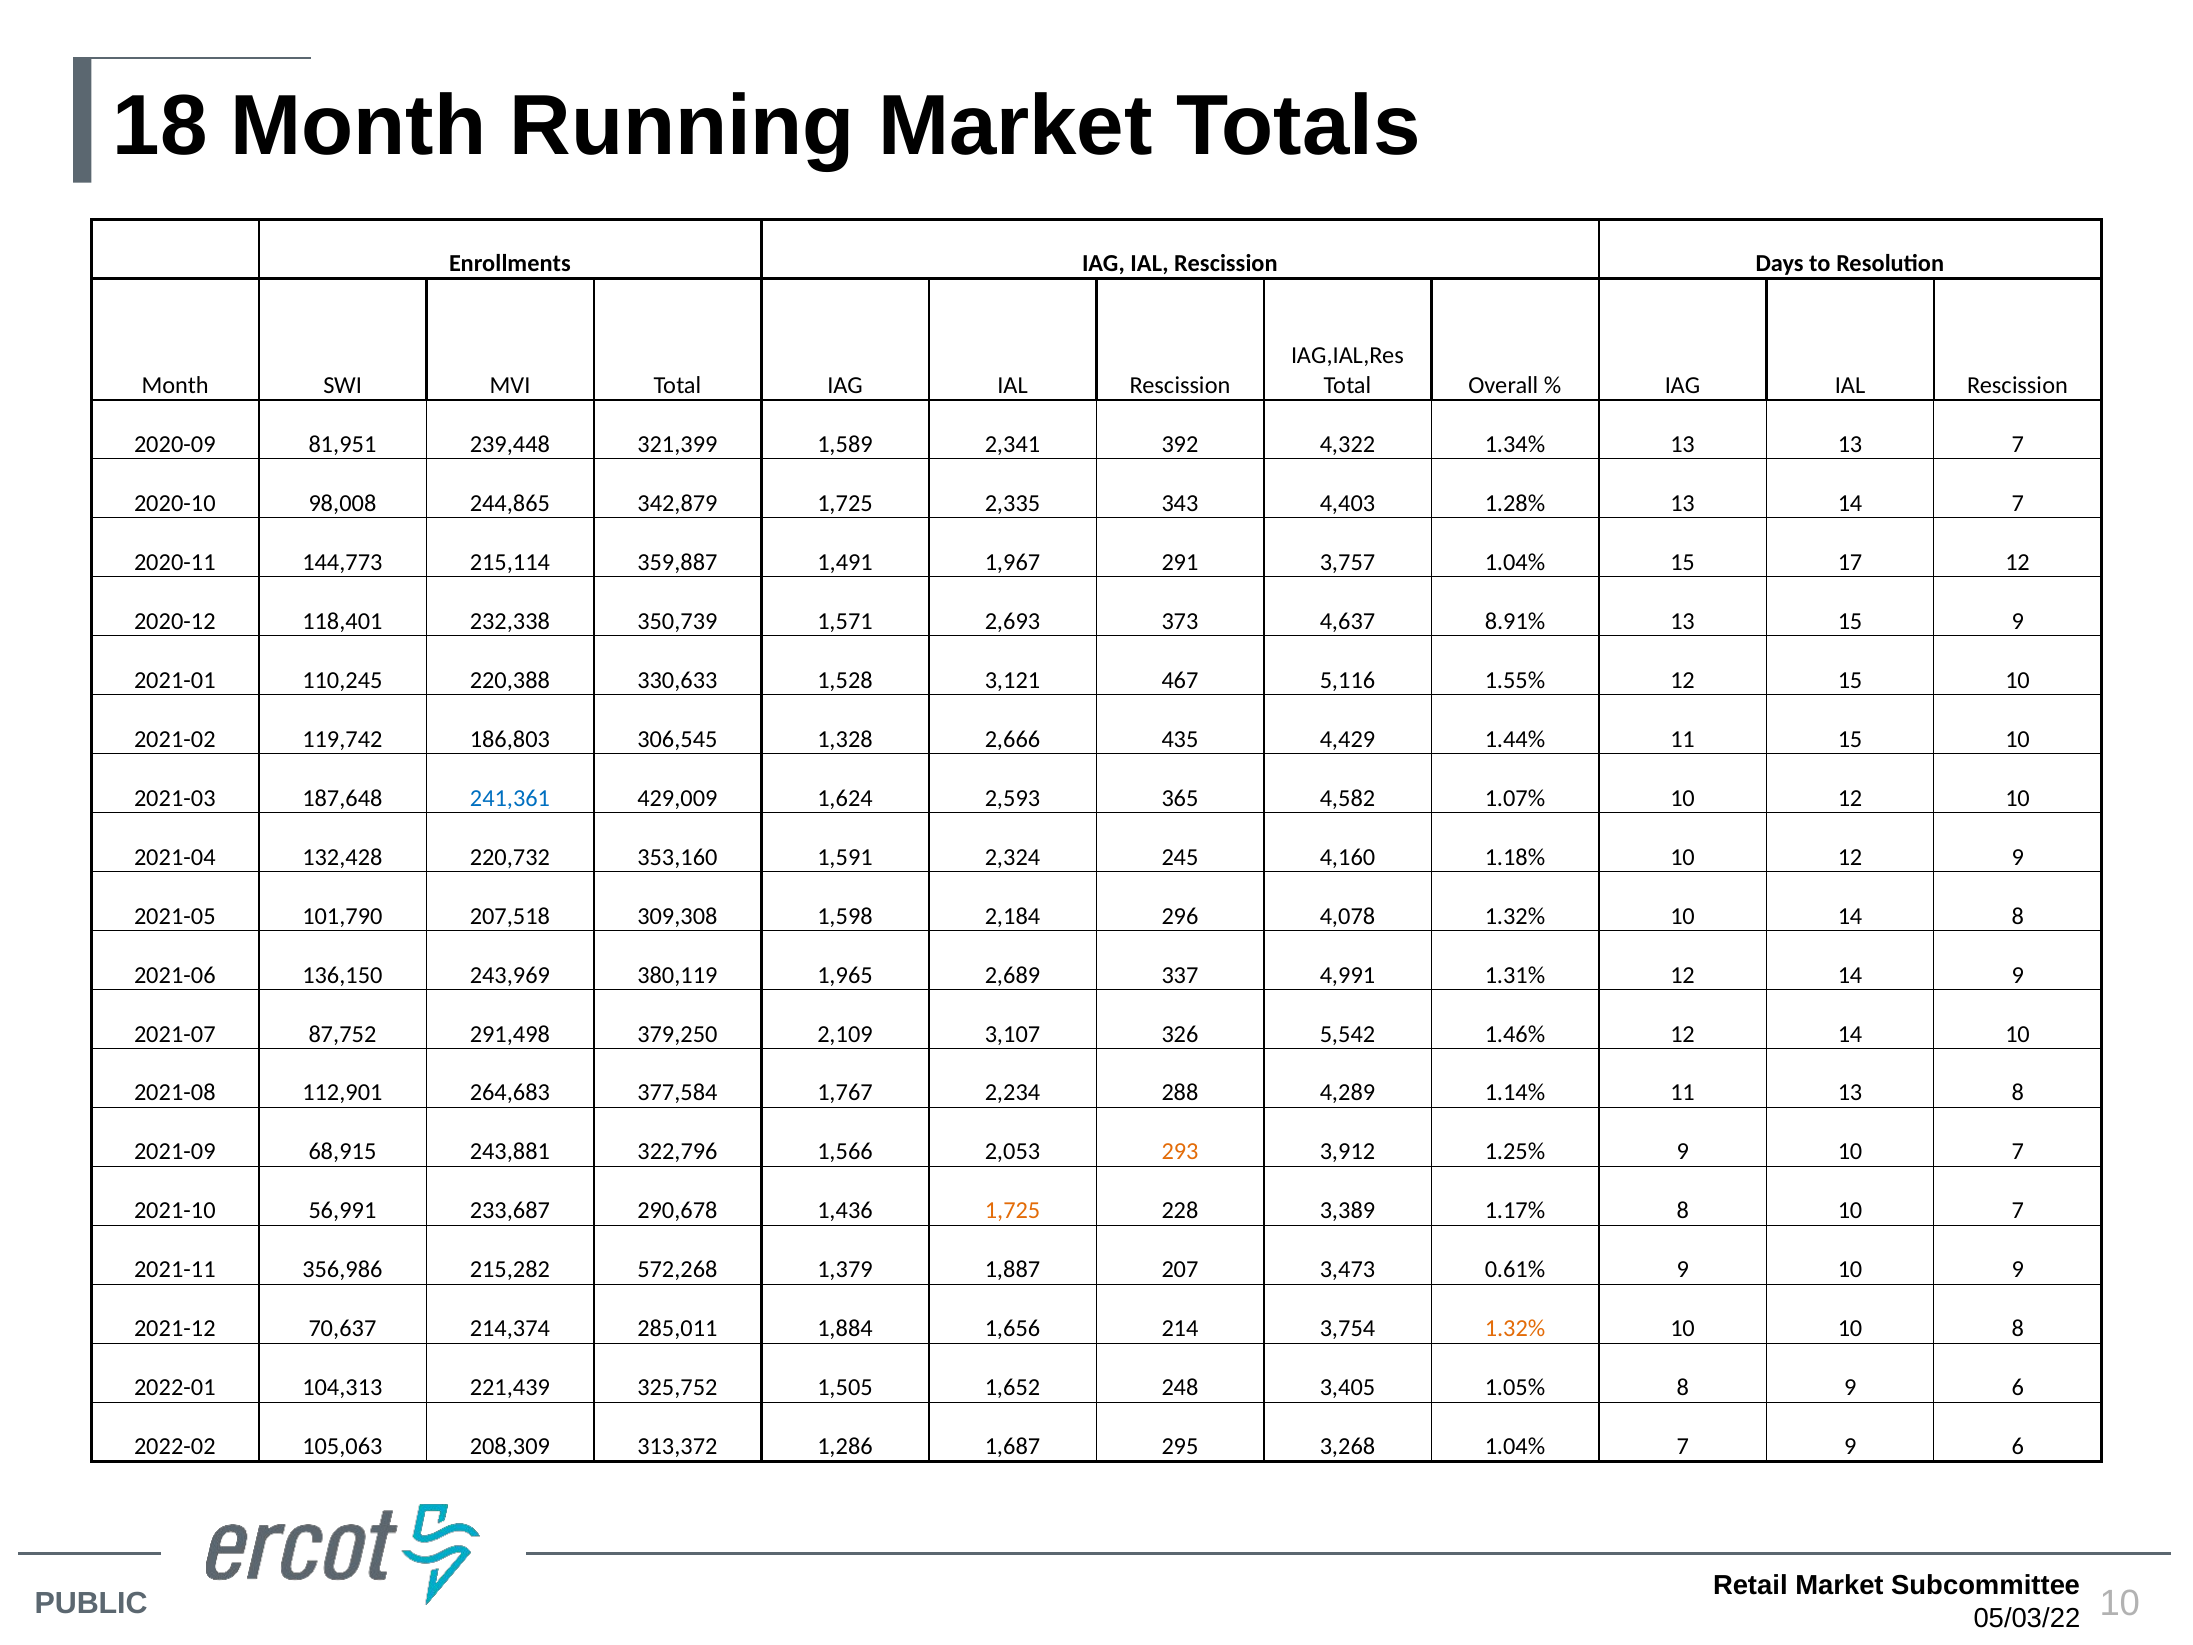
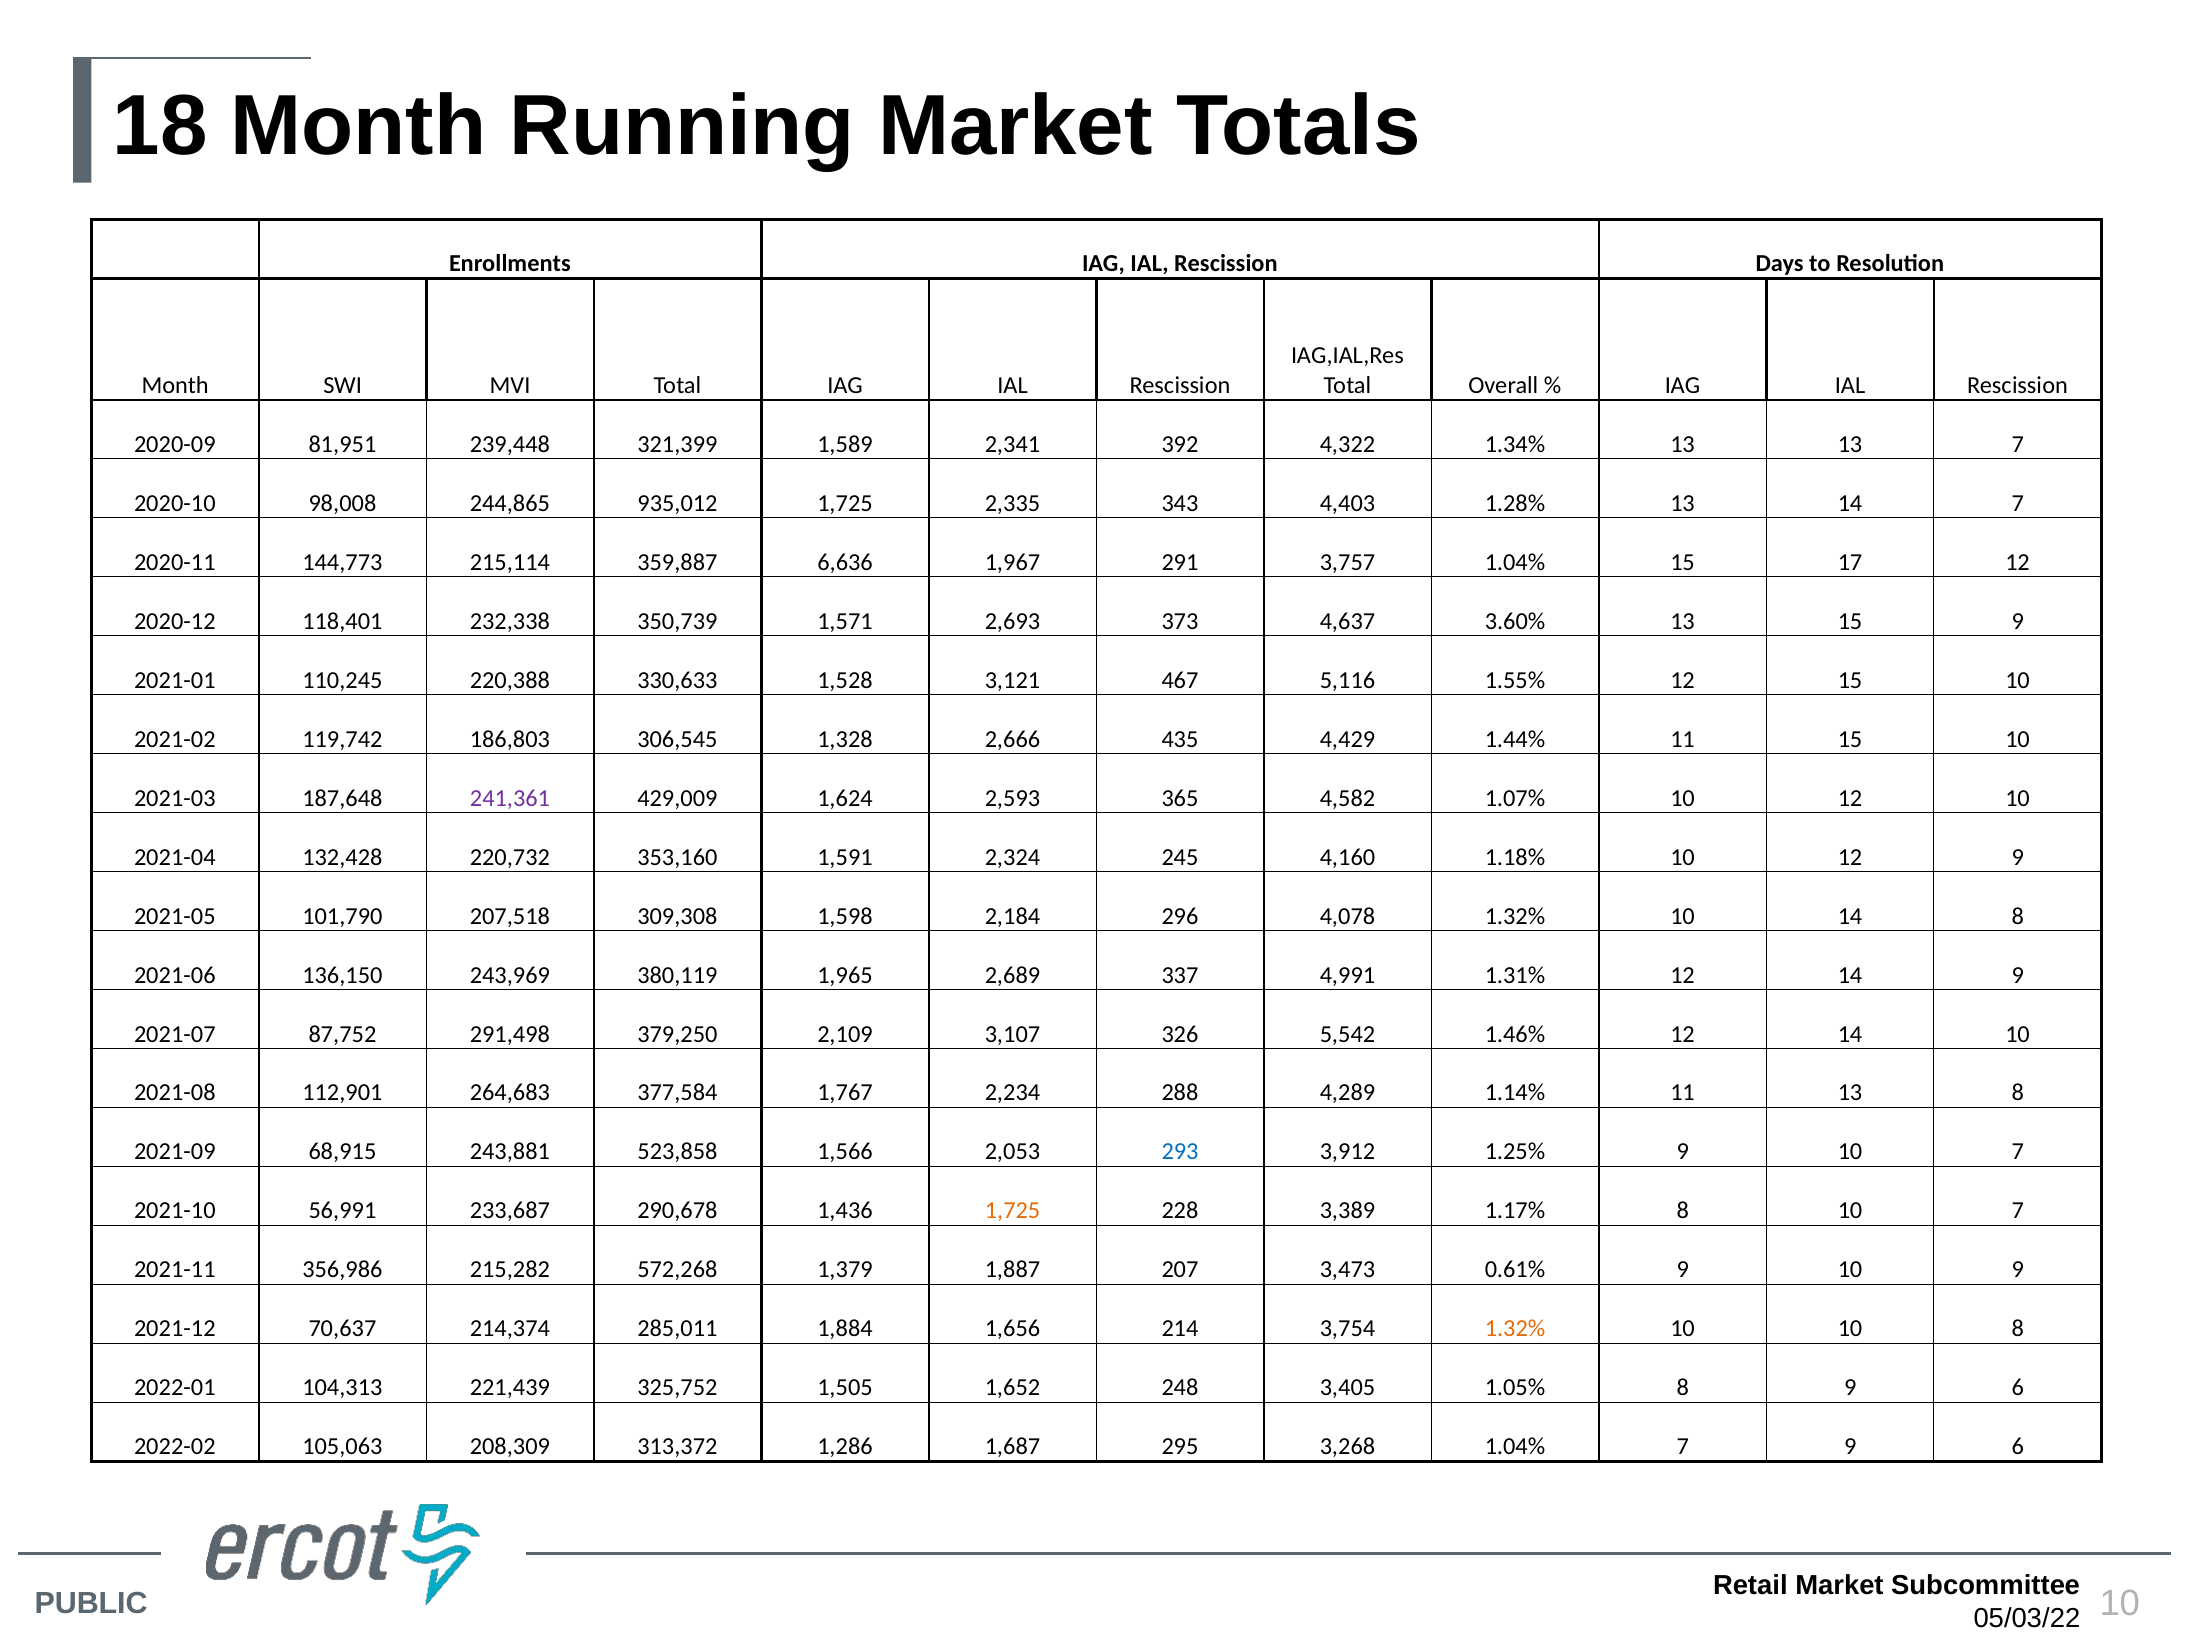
342,879: 342,879 -> 935,012 (677, 503)
1,491: 1,491 -> 6,636 (845, 562)
8.91%: 8.91% -> 3.60% (1515, 621)
241,361 colour: blue -> purple (510, 798)
322,796: 322,796 -> 523,858 (677, 1152)
293 colour: orange -> blue (1180, 1152)
